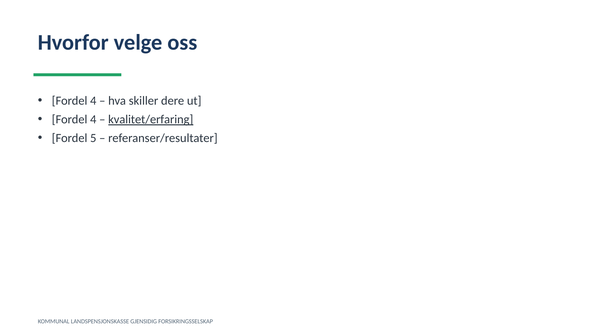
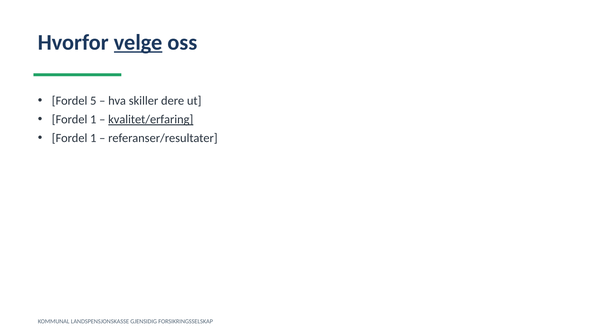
velge underline: none -> present (138, 42)
4: 4 -> 5 (93, 101)
4: 4 -> 1 (93, 119)
5: 5 -> 1 (93, 138)
